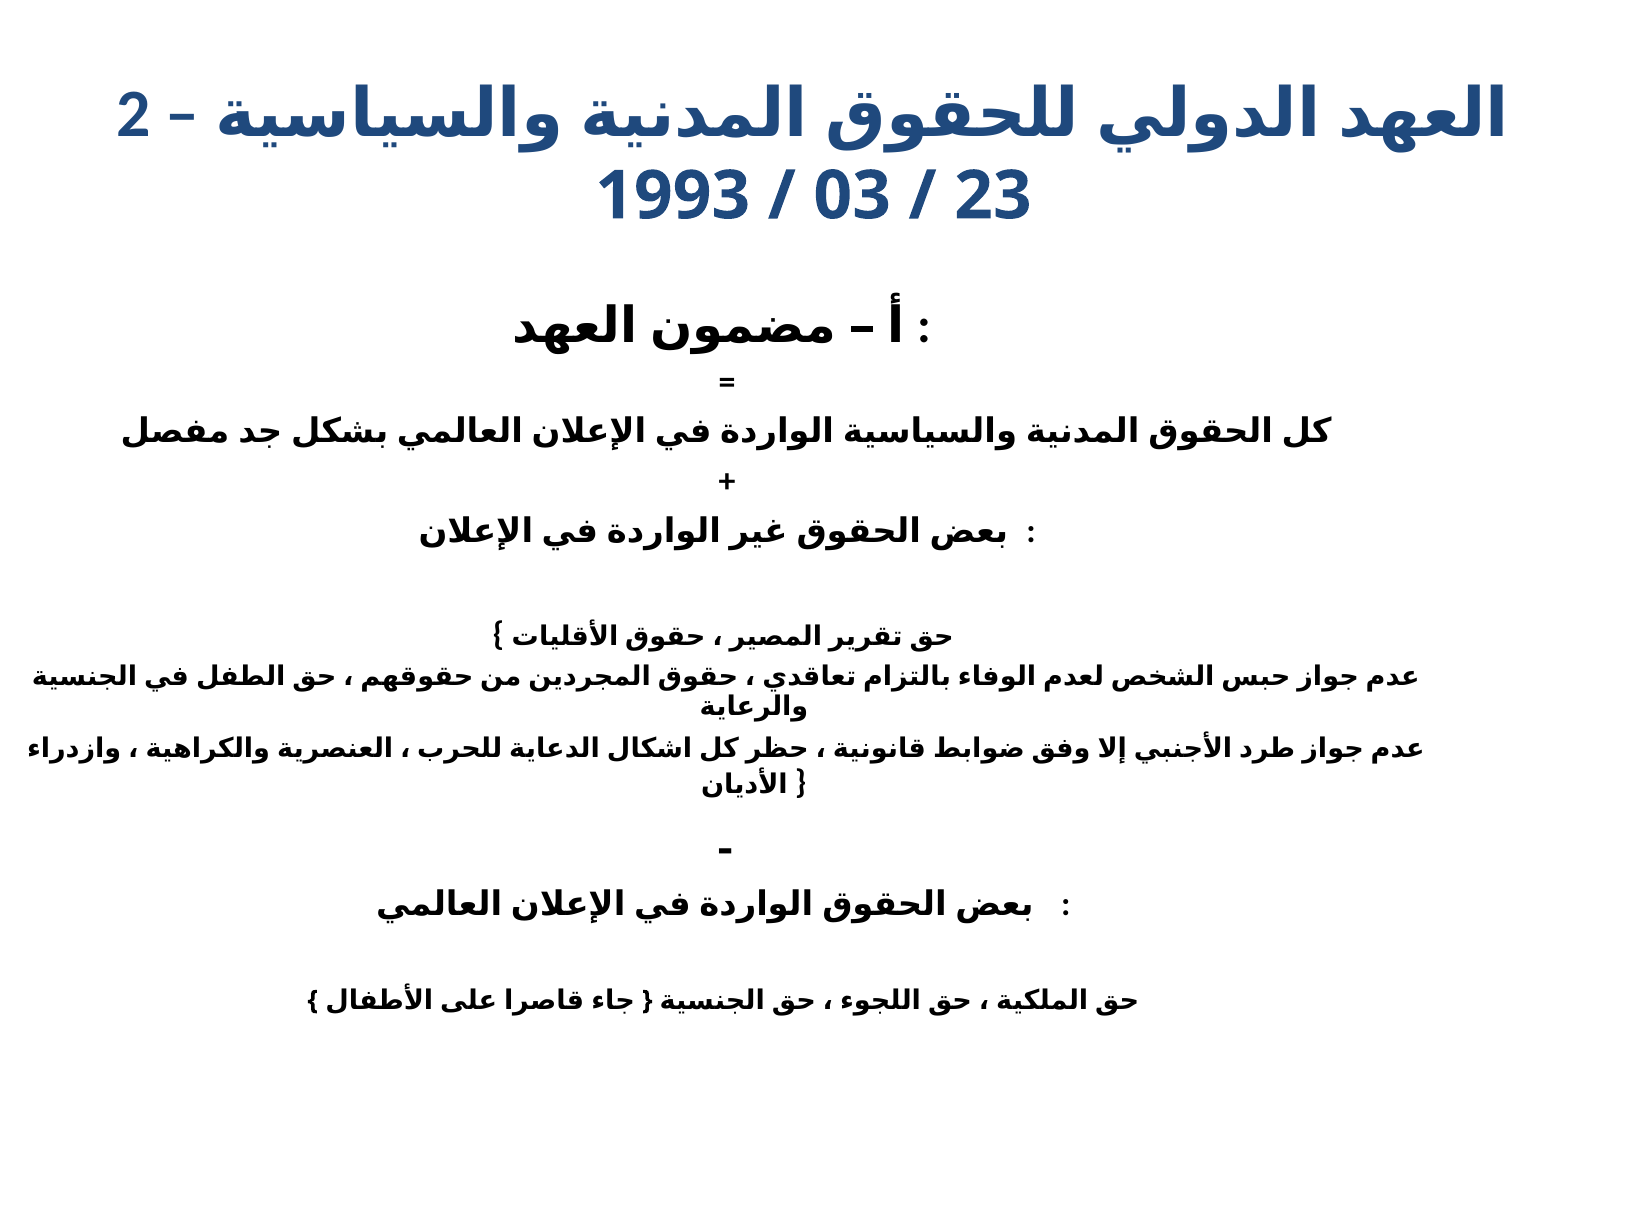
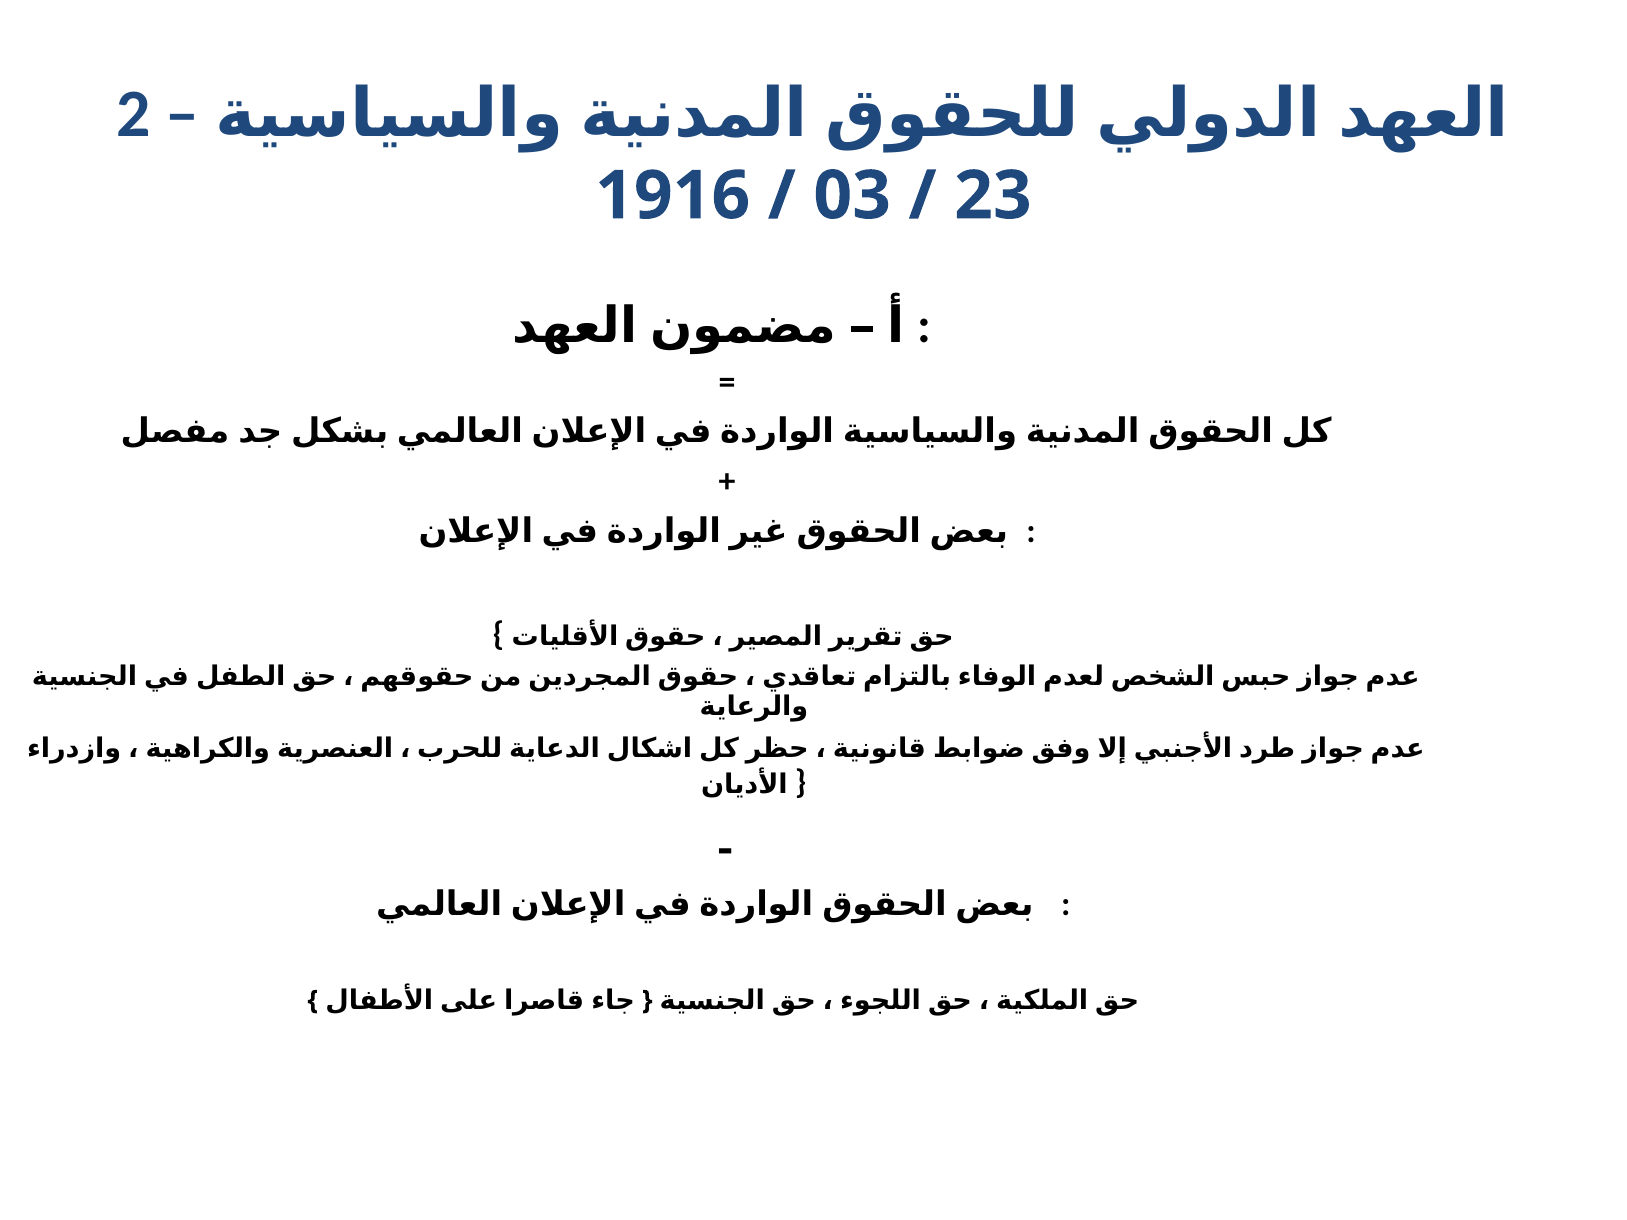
1993: 1993 -> 1916 (673, 196)
